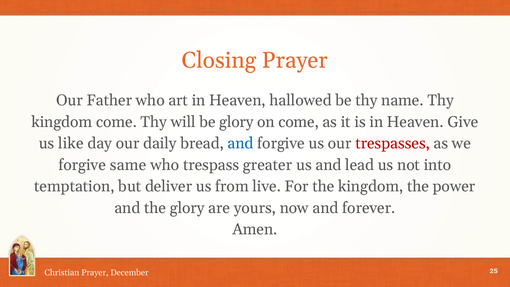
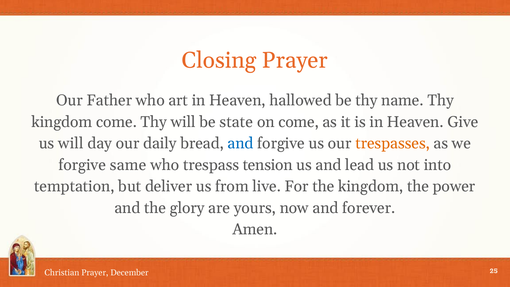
be glory: glory -> state (236, 122)
us like: like -> will (71, 143)
trespasses colour: red -> orange (393, 143)
greater: greater -> tension (268, 165)
